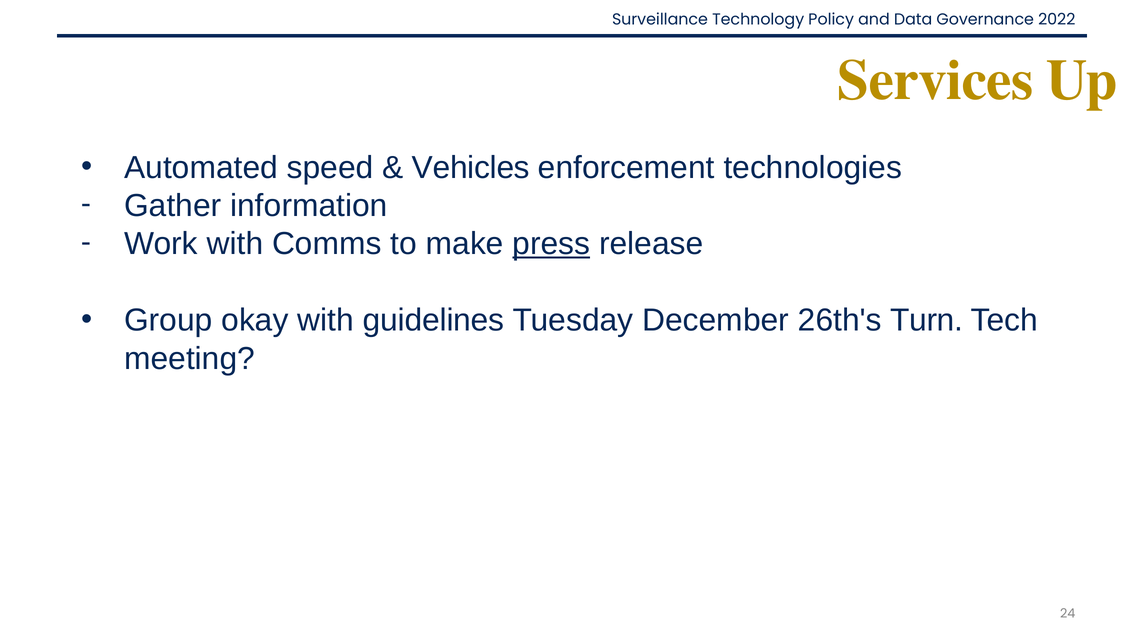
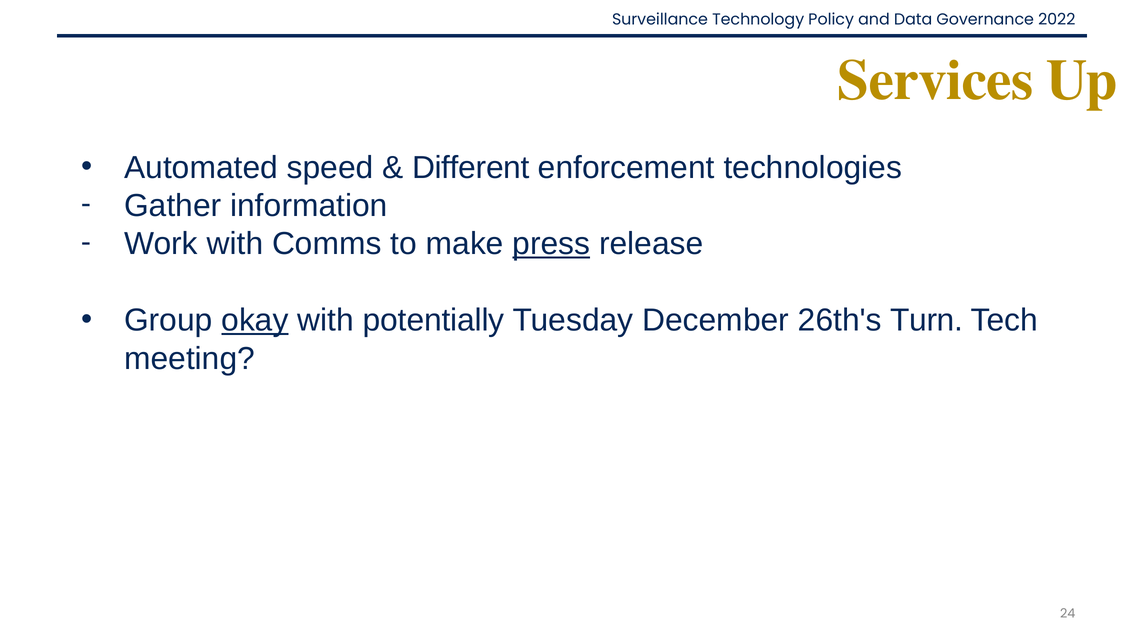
Vehicles: Vehicles -> Different (471, 168)
okay underline: none -> present (255, 320)
guidelines: guidelines -> potentially (434, 320)
